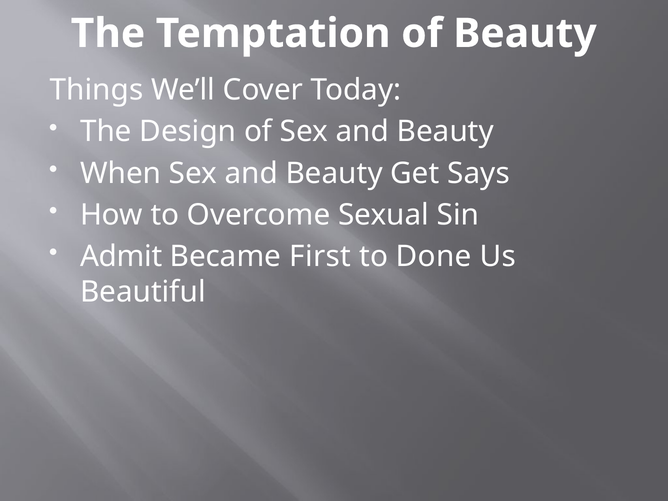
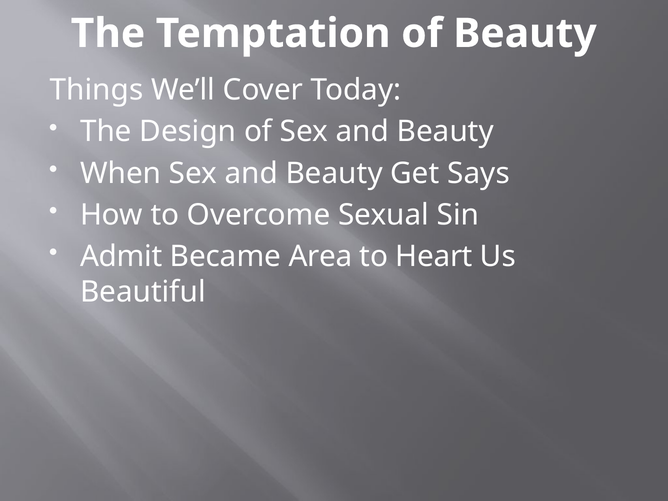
First: First -> Area (320, 256)
Done: Done -> Heart (434, 256)
